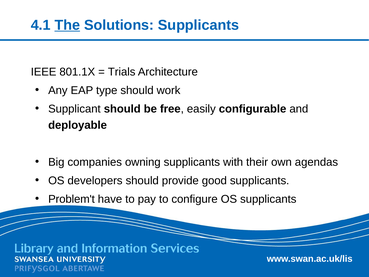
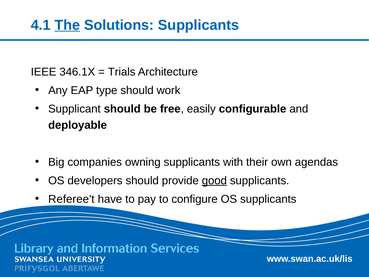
801.1X: 801.1X -> 346.1X (77, 72)
good underline: none -> present (214, 180)
Problem't: Problem't -> Referee't (71, 199)
